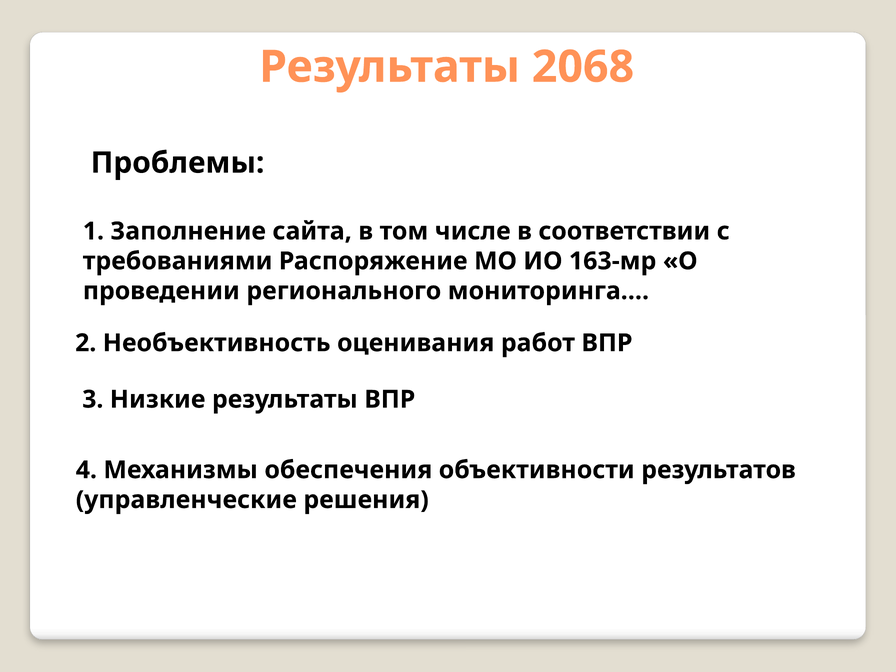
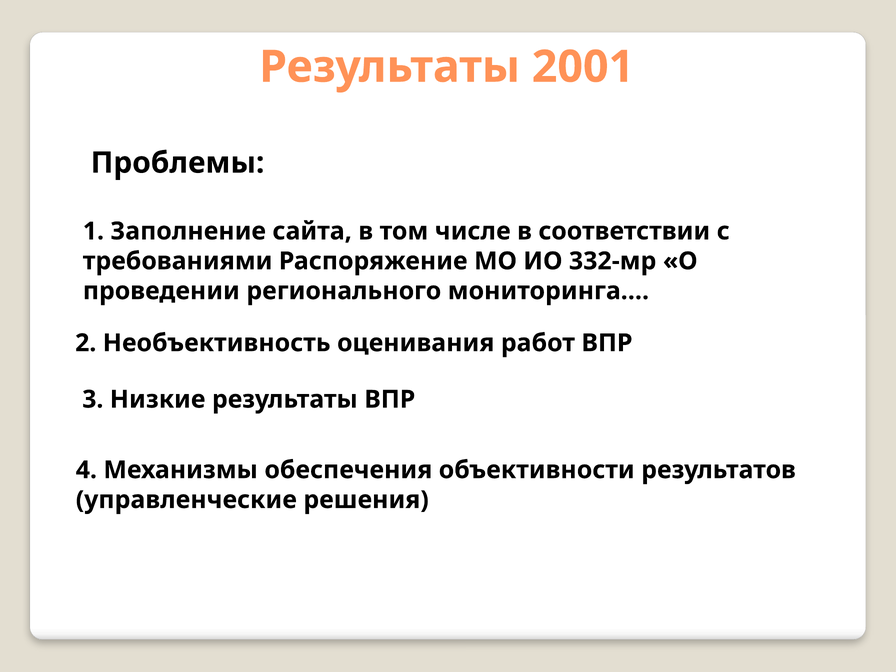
2068: 2068 -> 2001 (583, 67)
163-мр: 163-мр -> 332-мр (613, 261)
